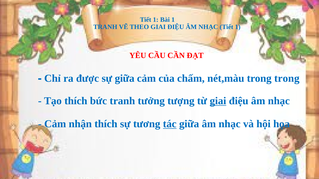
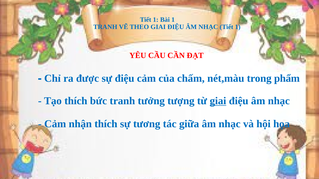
sự giữa: giữa -> điệu (125, 79)
trong trong: trong -> phẩm (287, 79)
tác underline: present -> none (170, 124)
